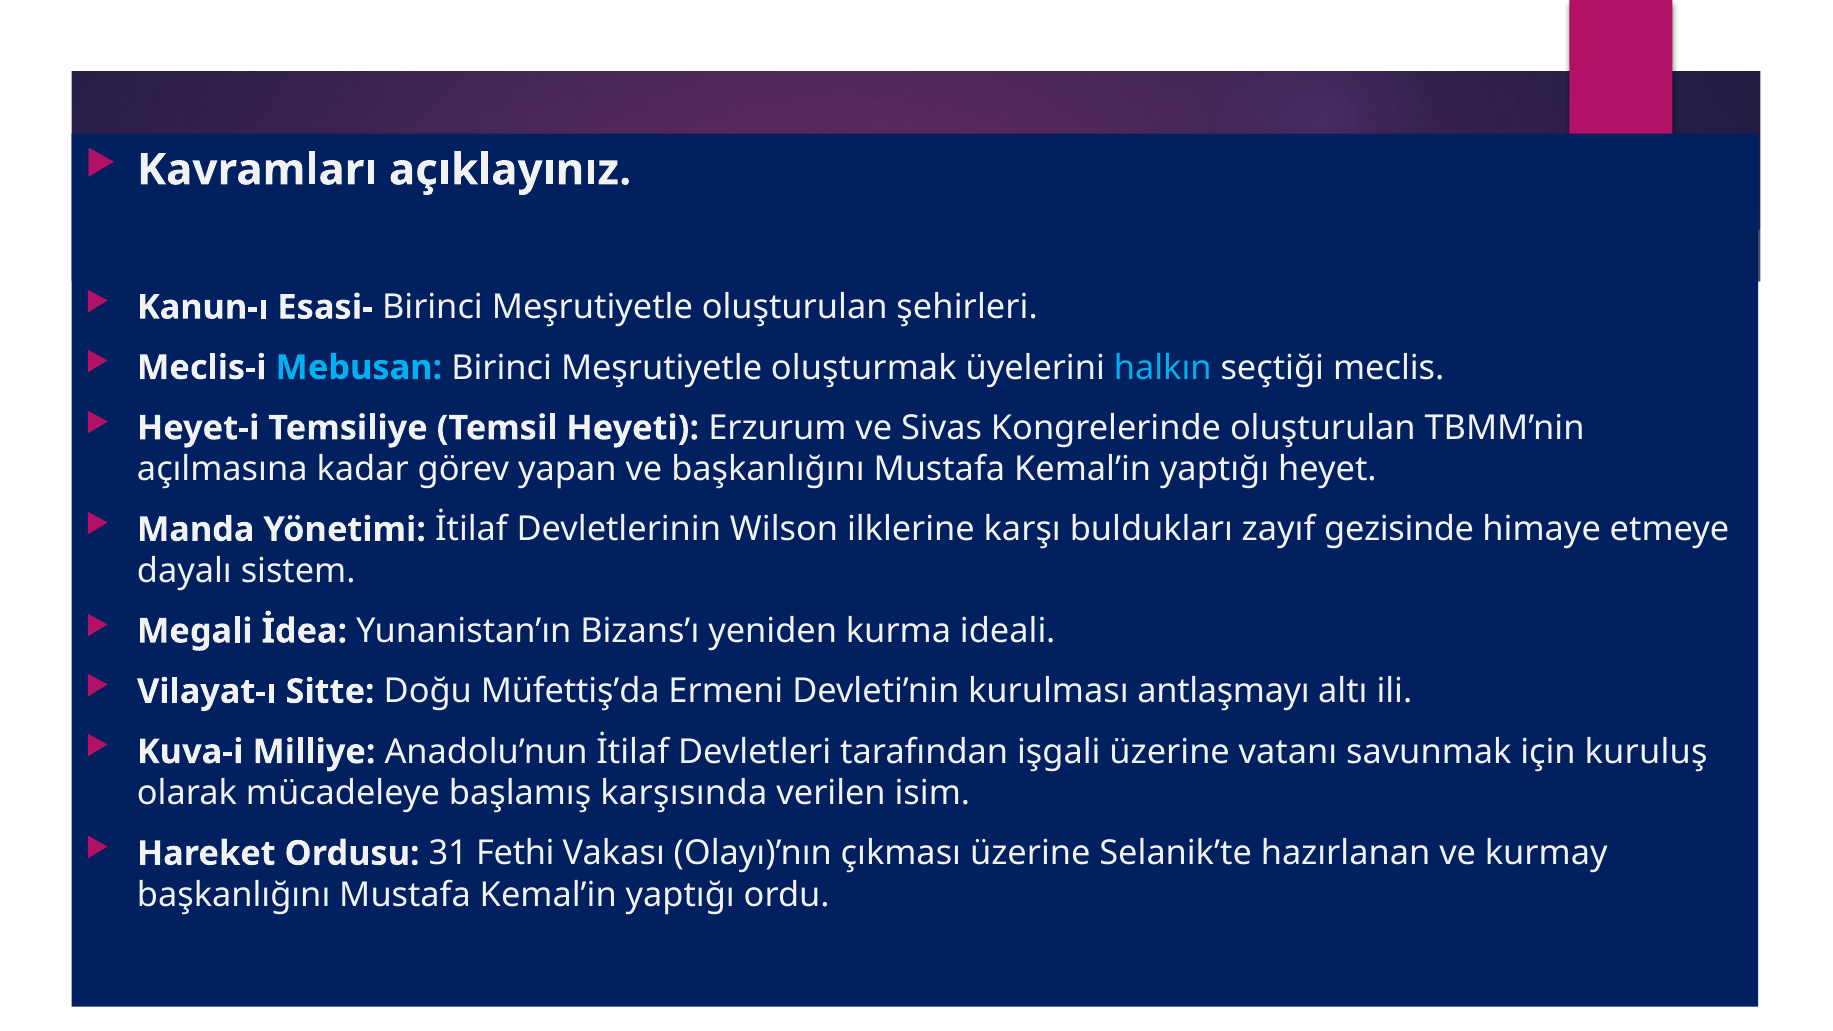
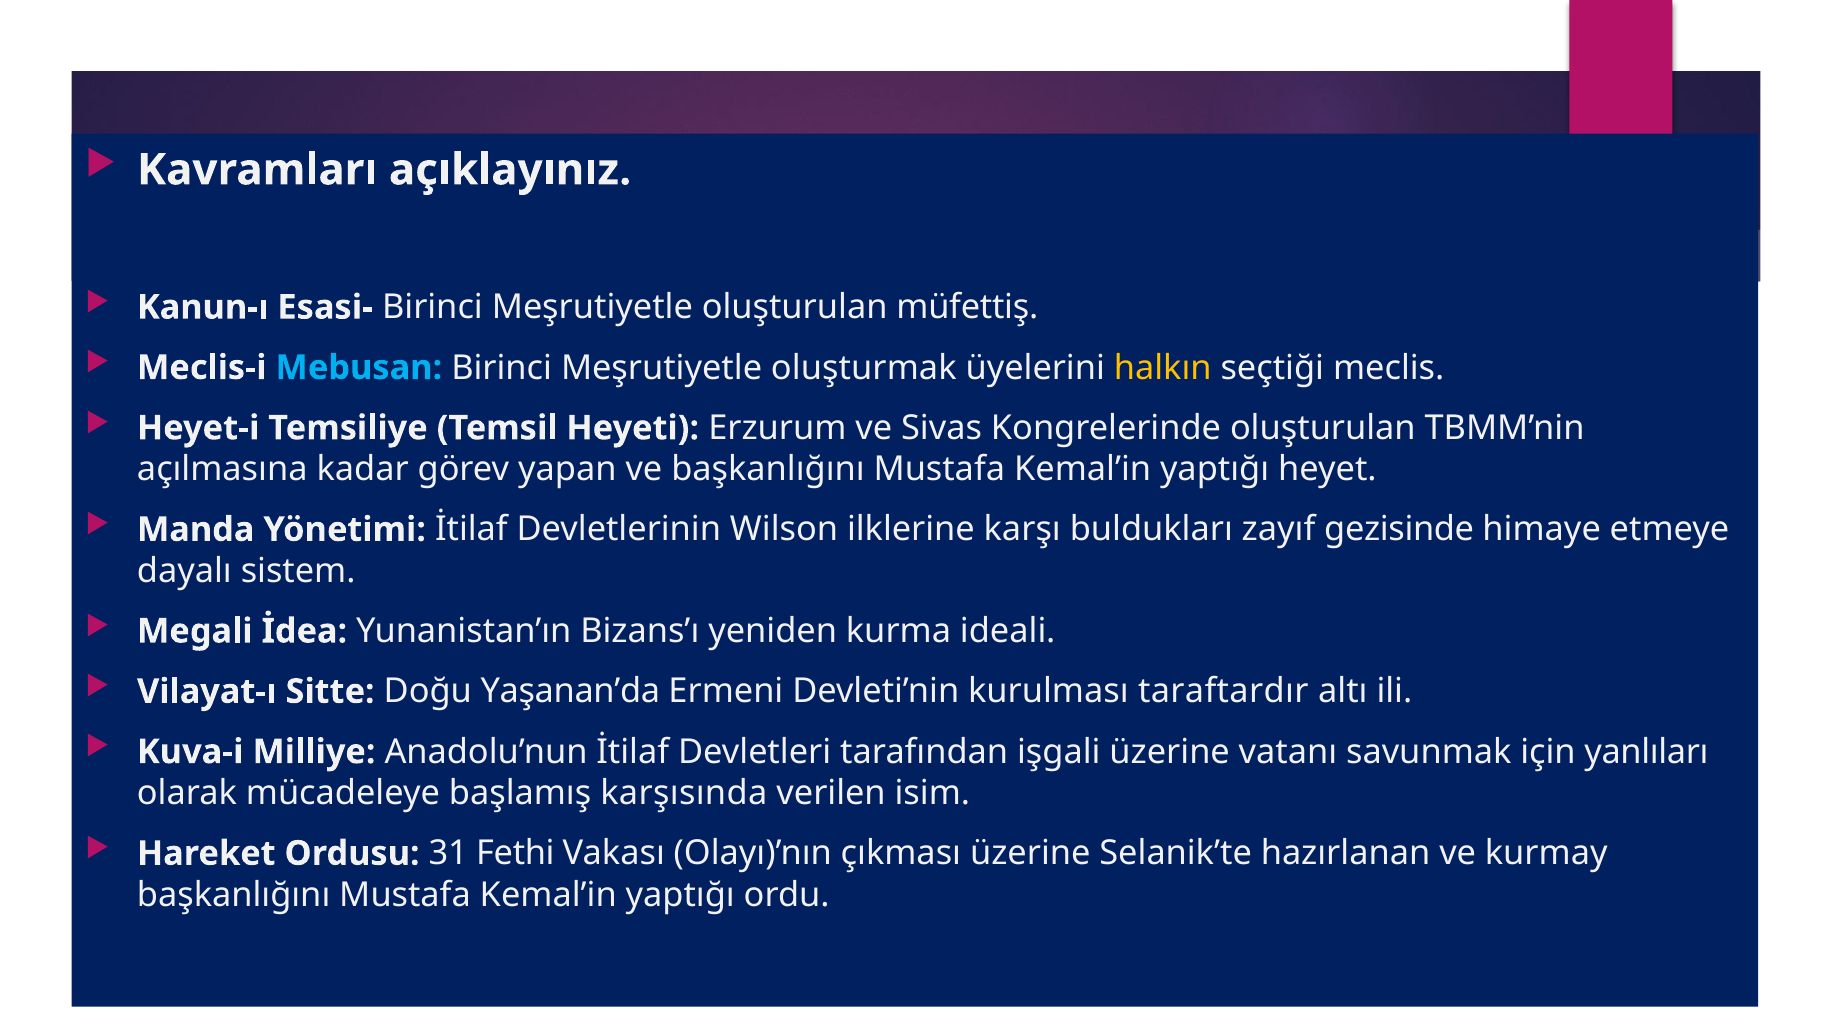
şehirleri: şehirleri -> müfettiş (967, 307)
halkın colour: light blue -> yellow (1163, 368)
Müfettiş’da: Müfettiş’da -> Yaşanan’da (570, 692)
antlaşmayı: antlaşmayı -> taraftardır (1223, 692)
kuruluş: kuruluş -> yanlıları (1646, 752)
